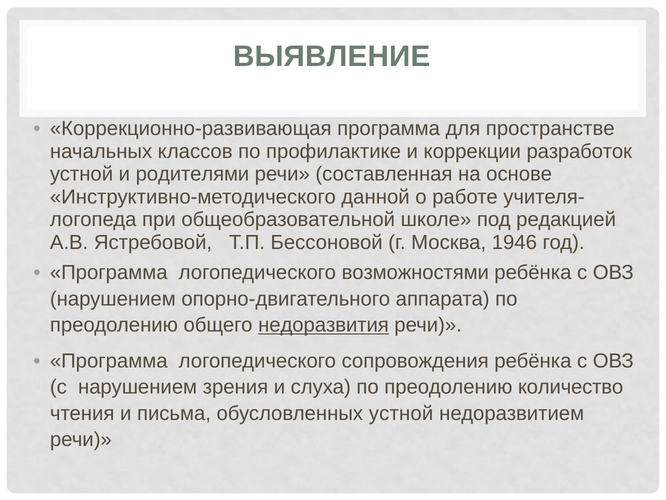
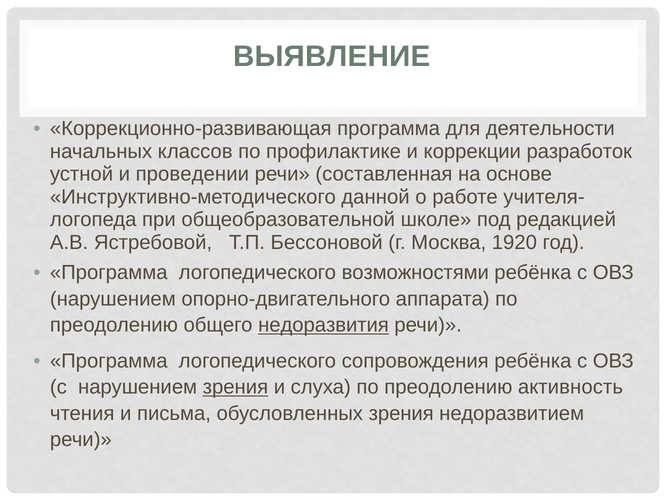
пространстве: пространстве -> деятельности (550, 128)
родителями: родителями -> проведении (192, 174)
1946: 1946 -> 1920 (514, 242)
зрения underline: none -> present (235, 387)
количество: количество -> активность (571, 387)
обусловленных устной: устной -> зрения (401, 413)
